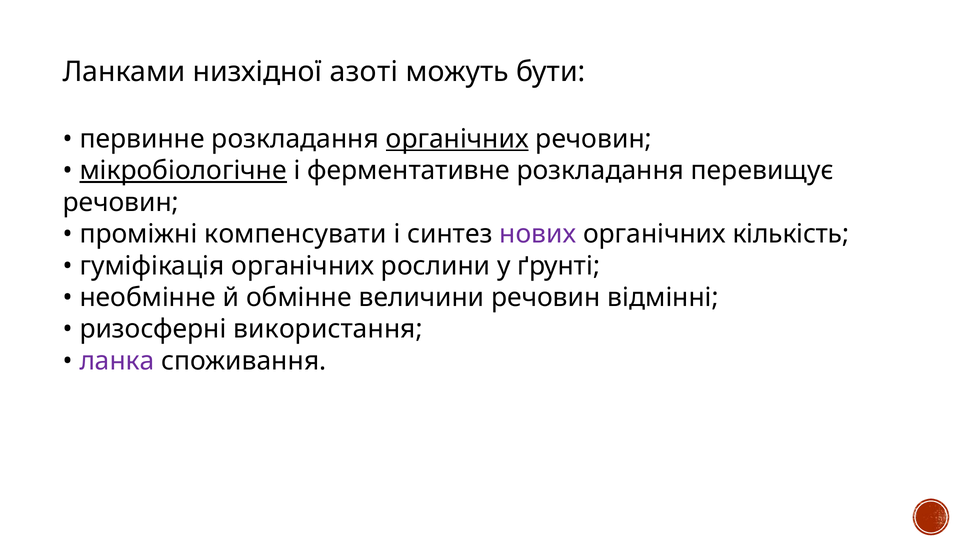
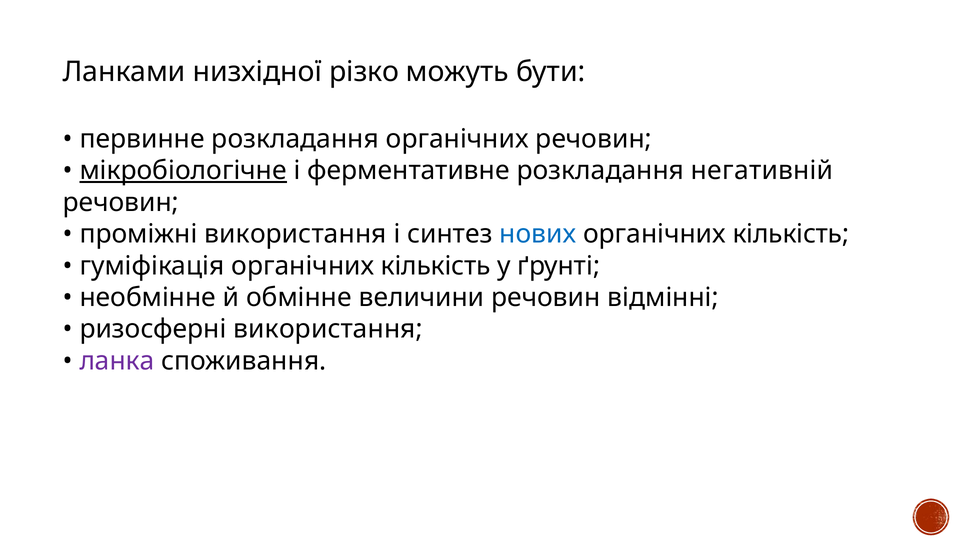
азоті: азоті -> різко (364, 72)
органічних underline: present -> none (457, 139)
перевищує: перевищує -> негативній (762, 171)
проміжні компенсувати: компенсувати -> використання (296, 234)
нових colour: purple -> blue (538, 234)
гуміфікація органічних рослини: рослини -> кількість (436, 266)
